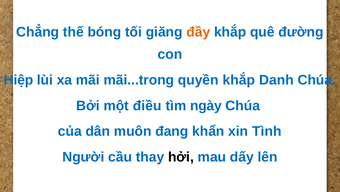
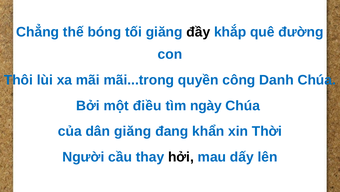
đầy colour: orange -> black (198, 32)
Hiệp: Hiệp -> Thôi (18, 80)
quyền khắp: khắp -> công (239, 80)
dân muôn: muôn -> giăng (133, 131)
Tình: Tình -> Thời (267, 131)
